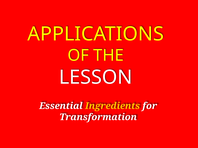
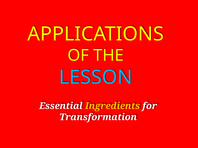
LESSON colour: white -> light blue (96, 78)
